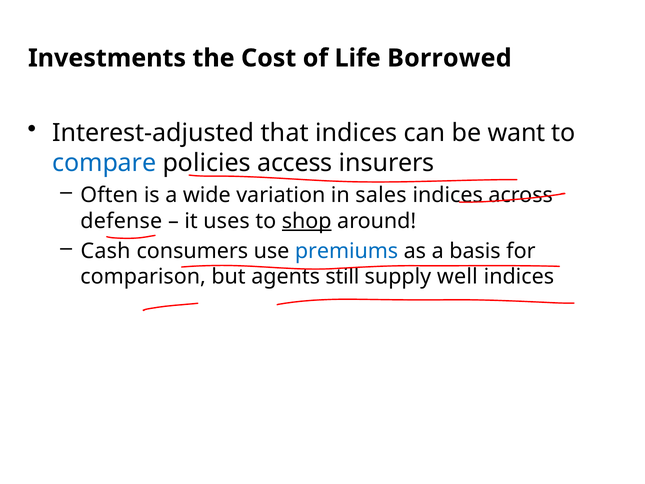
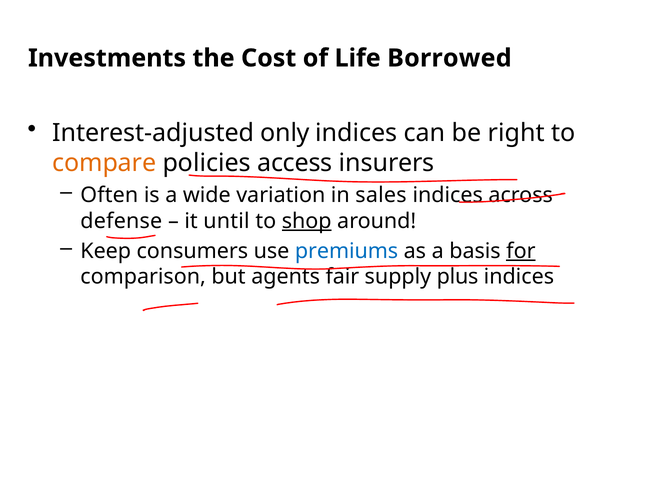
that: that -> only (285, 133)
want: want -> right (516, 133)
compare colour: blue -> orange (104, 163)
uses: uses -> until (226, 221)
Cash: Cash -> Keep (106, 251)
for underline: none -> present (521, 251)
still: still -> fair (342, 277)
well: well -> plus (458, 277)
